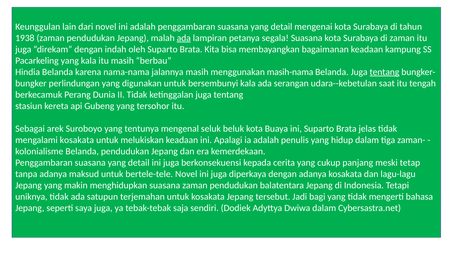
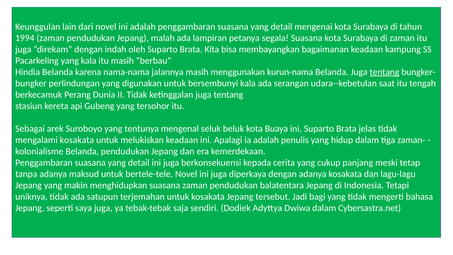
1938: 1938 -> 1994 (25, 38)
ada underline: present -> none (184, 38)
masih-nama: masih-nama -> kurun-nama (290, 72)
